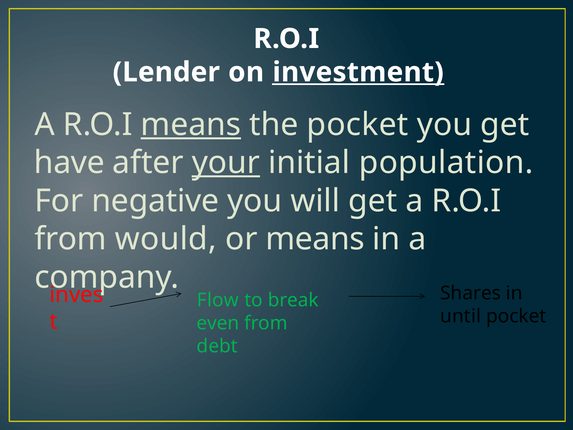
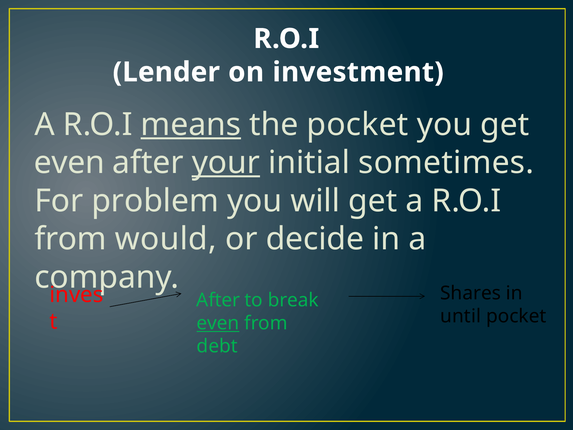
investment underline: present -> none (358, 72)
have: have -> even (69, 163)
population: population -> sometimes (446, 163)
negative: negative -> problem (155, 201)
or means: means -> decide (315, 239)
Flow: Flow -> After (218, 300)
even underline: none -> present (218, 323)
